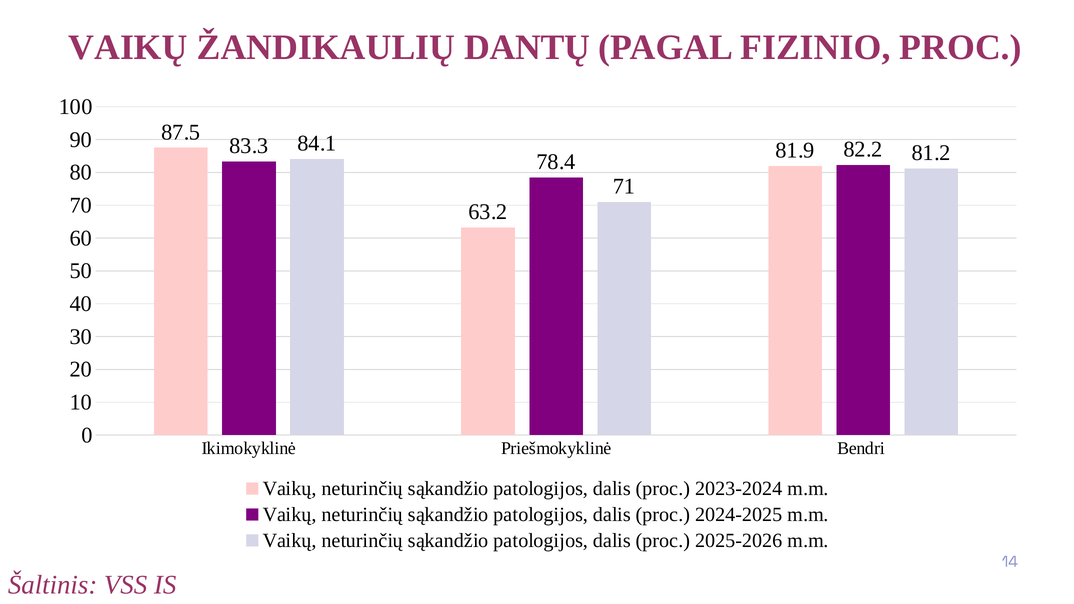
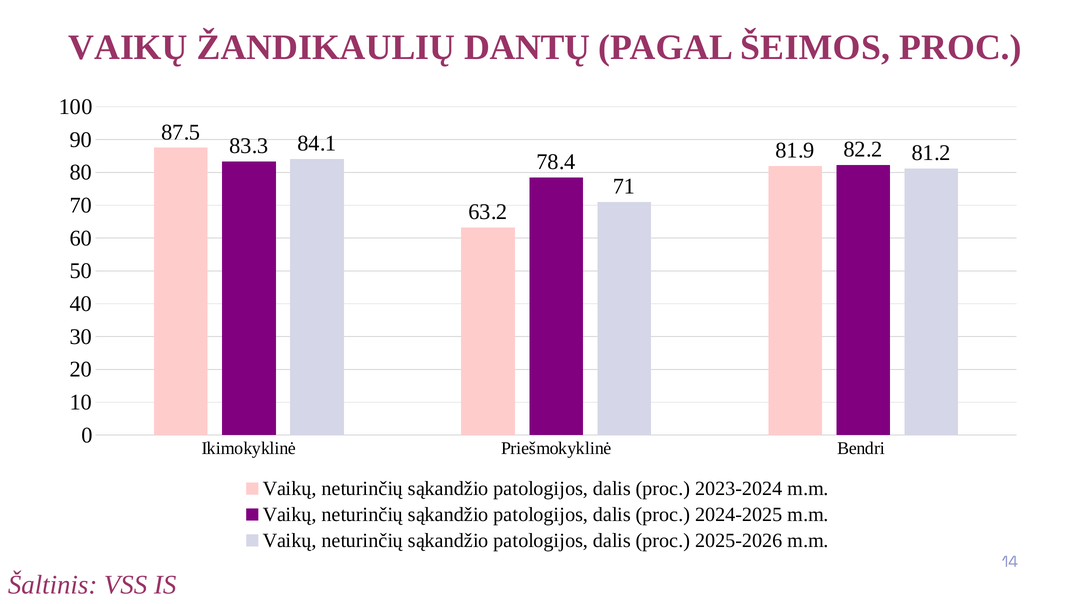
FIZINIO: FIZINIO -> ŠEIMOS (815, 47)
